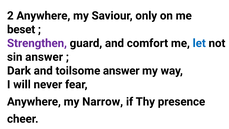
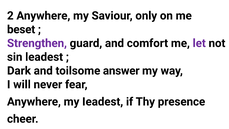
let colour: blue -> purple (199, 43)
sin answer: answer -> leadest (44, 57)
Narrow: Narrow -> Ieadest (103, 102)
